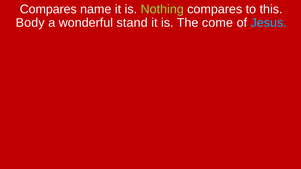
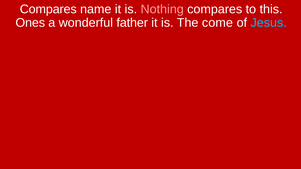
Nothing colour: light green -> pink (162, 9)
Body: Body -> Ones (30, 23)
stand: stand -> father (132, 23)
